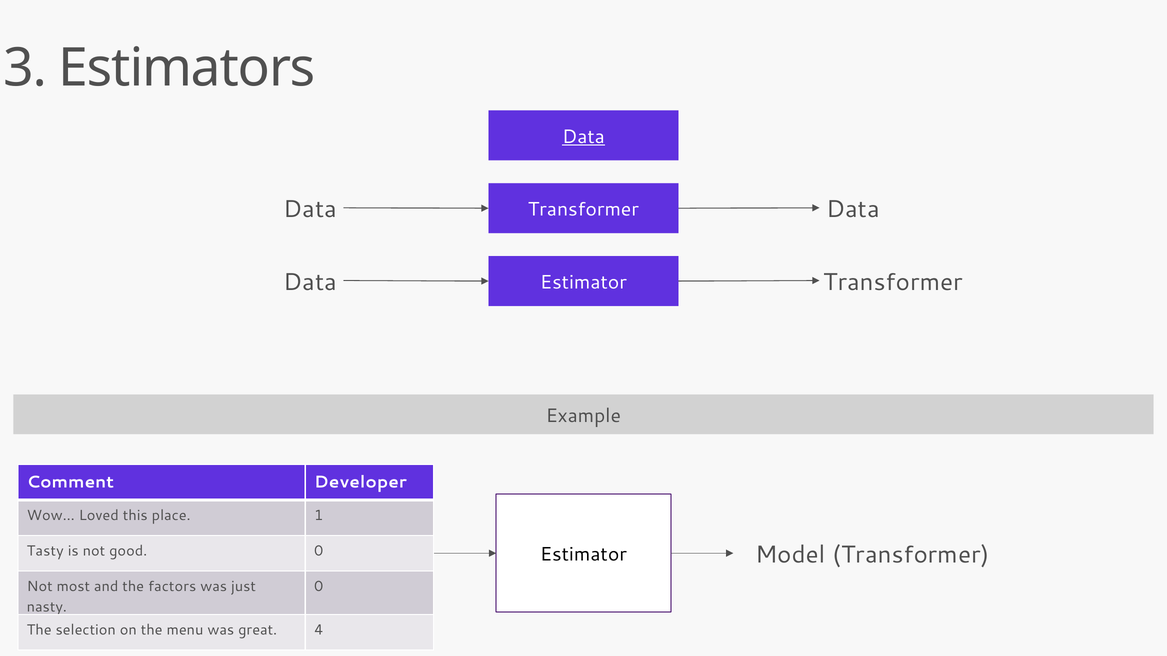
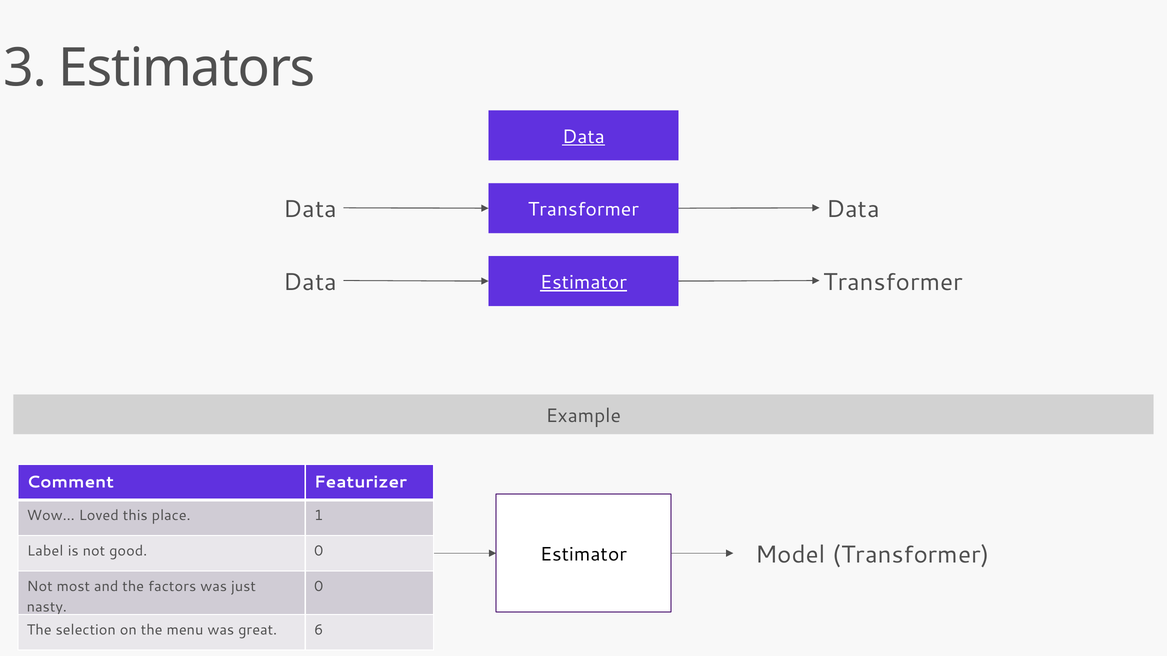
Estimator underline: none -> present (583, 283)
Developer: Developer -> Featurizer (360, 482)
Tasty: Tasty -> Label (45, 551)
4: 4 -> 6 (319, 631)
